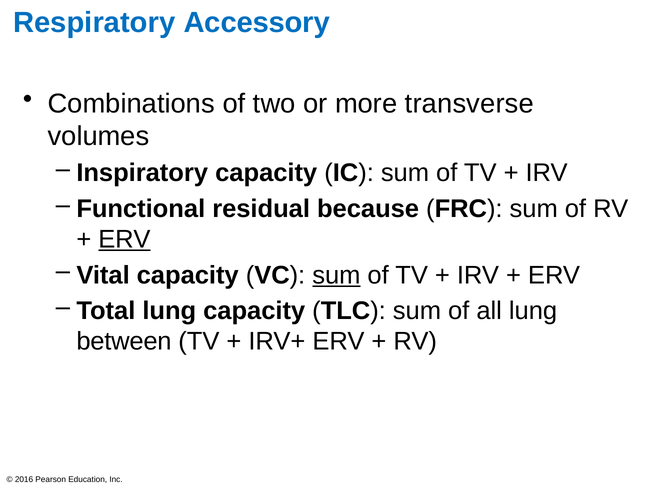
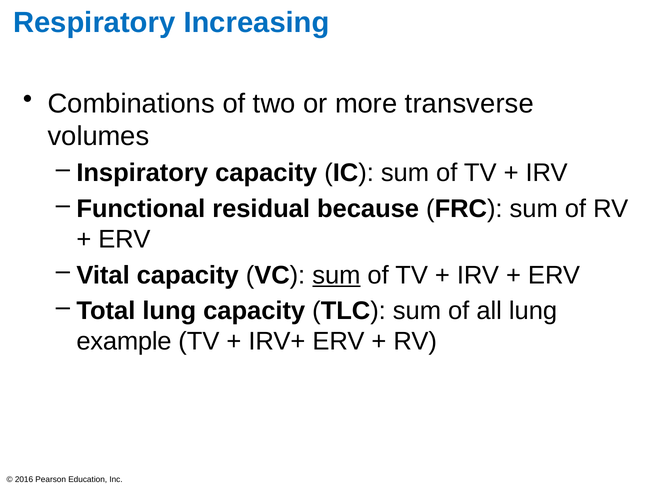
Accessory: Accessory -> Increasing (257, 23)
ERV underline: present -> none (124, 240)
between: between -> example (124, 342)
